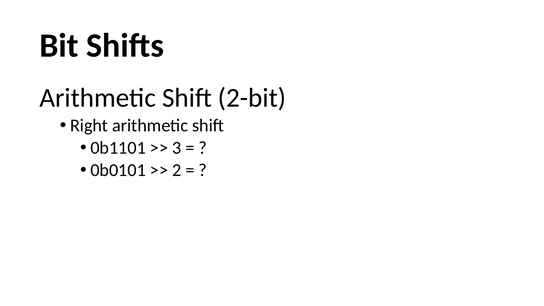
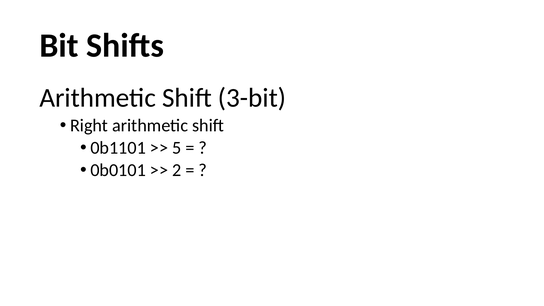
2-bit: 2-bit -> 3-bit (252, 98)
3: 3 -> 5 (177, 148)
